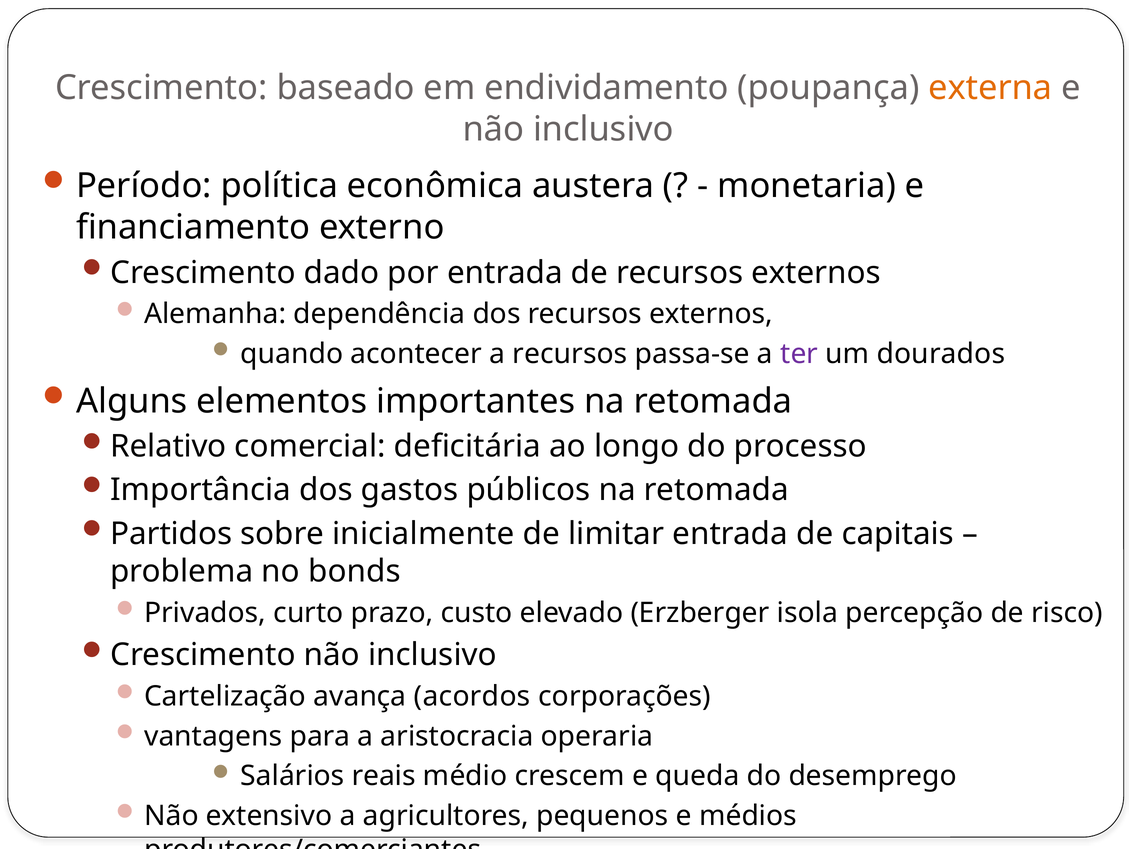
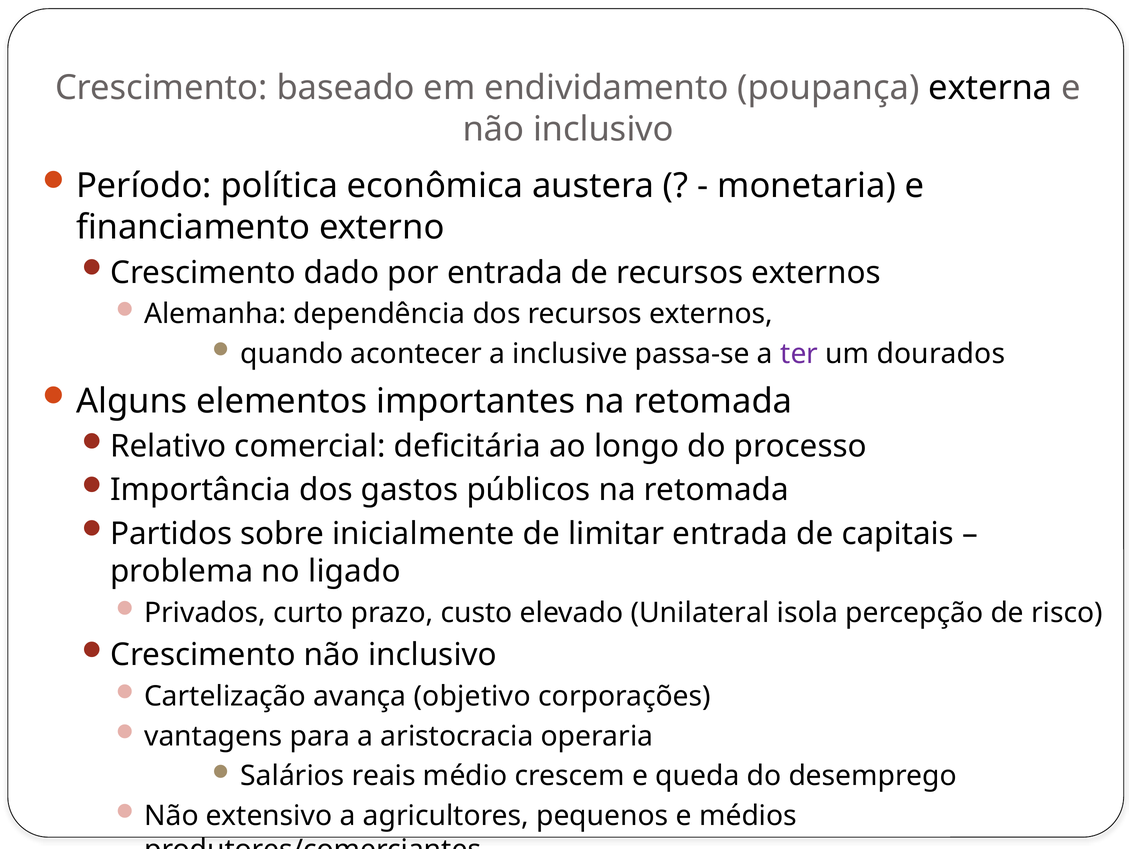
externa colour: orange -> black (990, 88)
a recursos: recursos -> inclusive (570, 354)
bonds: bonds -> ligado (354, 571)
Erzberger: Erzberger -> Unilateral (700, 613)
acordos: acordos -> objetivo (472, 696)
